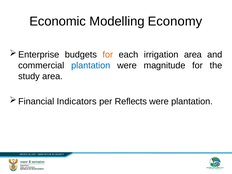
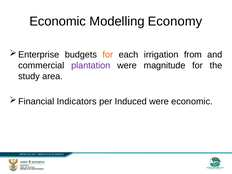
irrigation area: area -> from (193, 55)
plantation colour: blue -> purple (91, 65)
Reflects: Reflects -> Induced (131, 101)
were plantation: plantation -> economic (192, 101)
